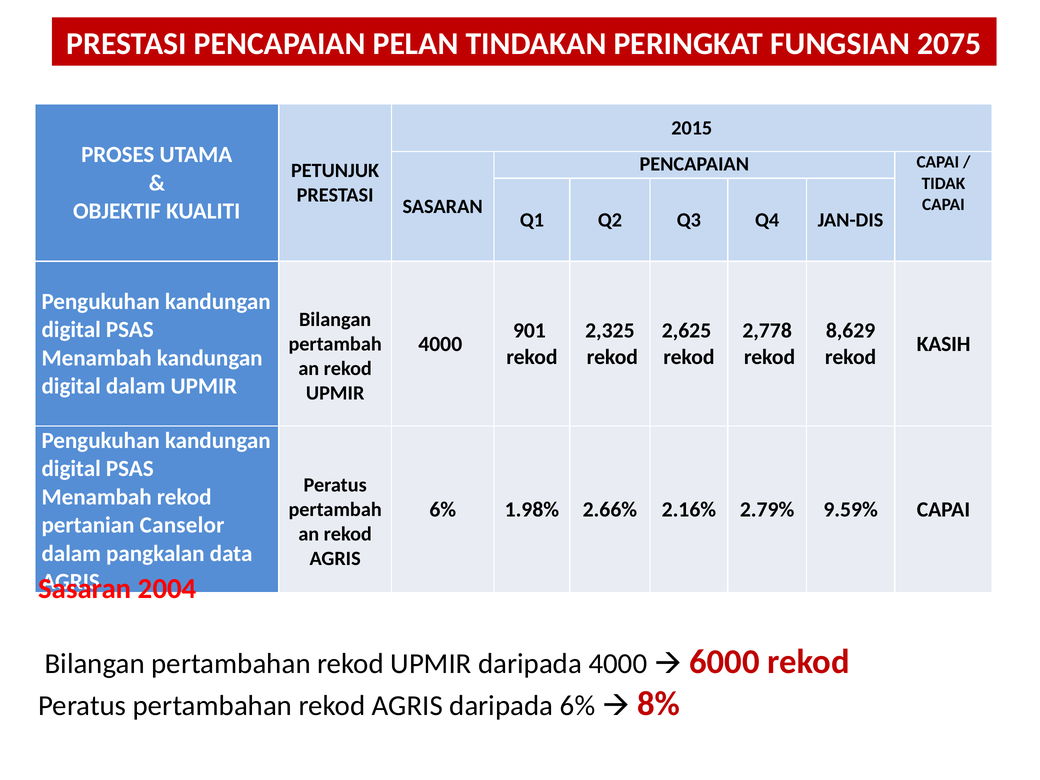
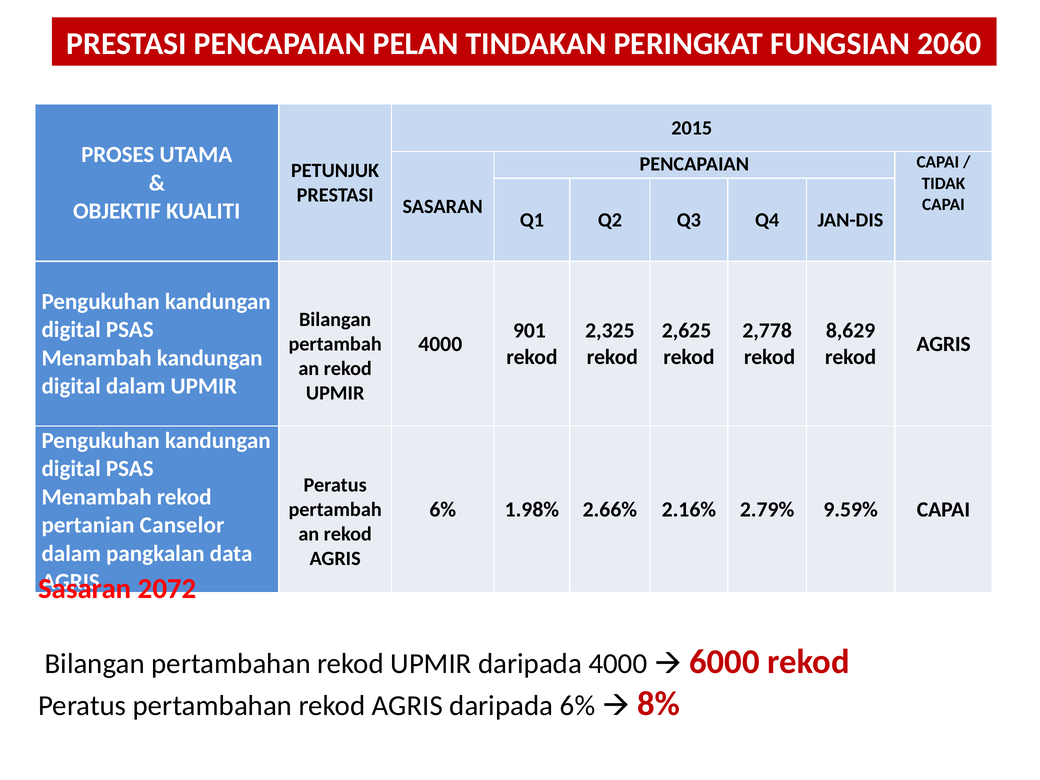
2075: 2075 -> 2060 (949, 44)
KASIH: KASIH -> AGRIS (944, 344)
2004: 2004 -> 2072 (167, 589)
